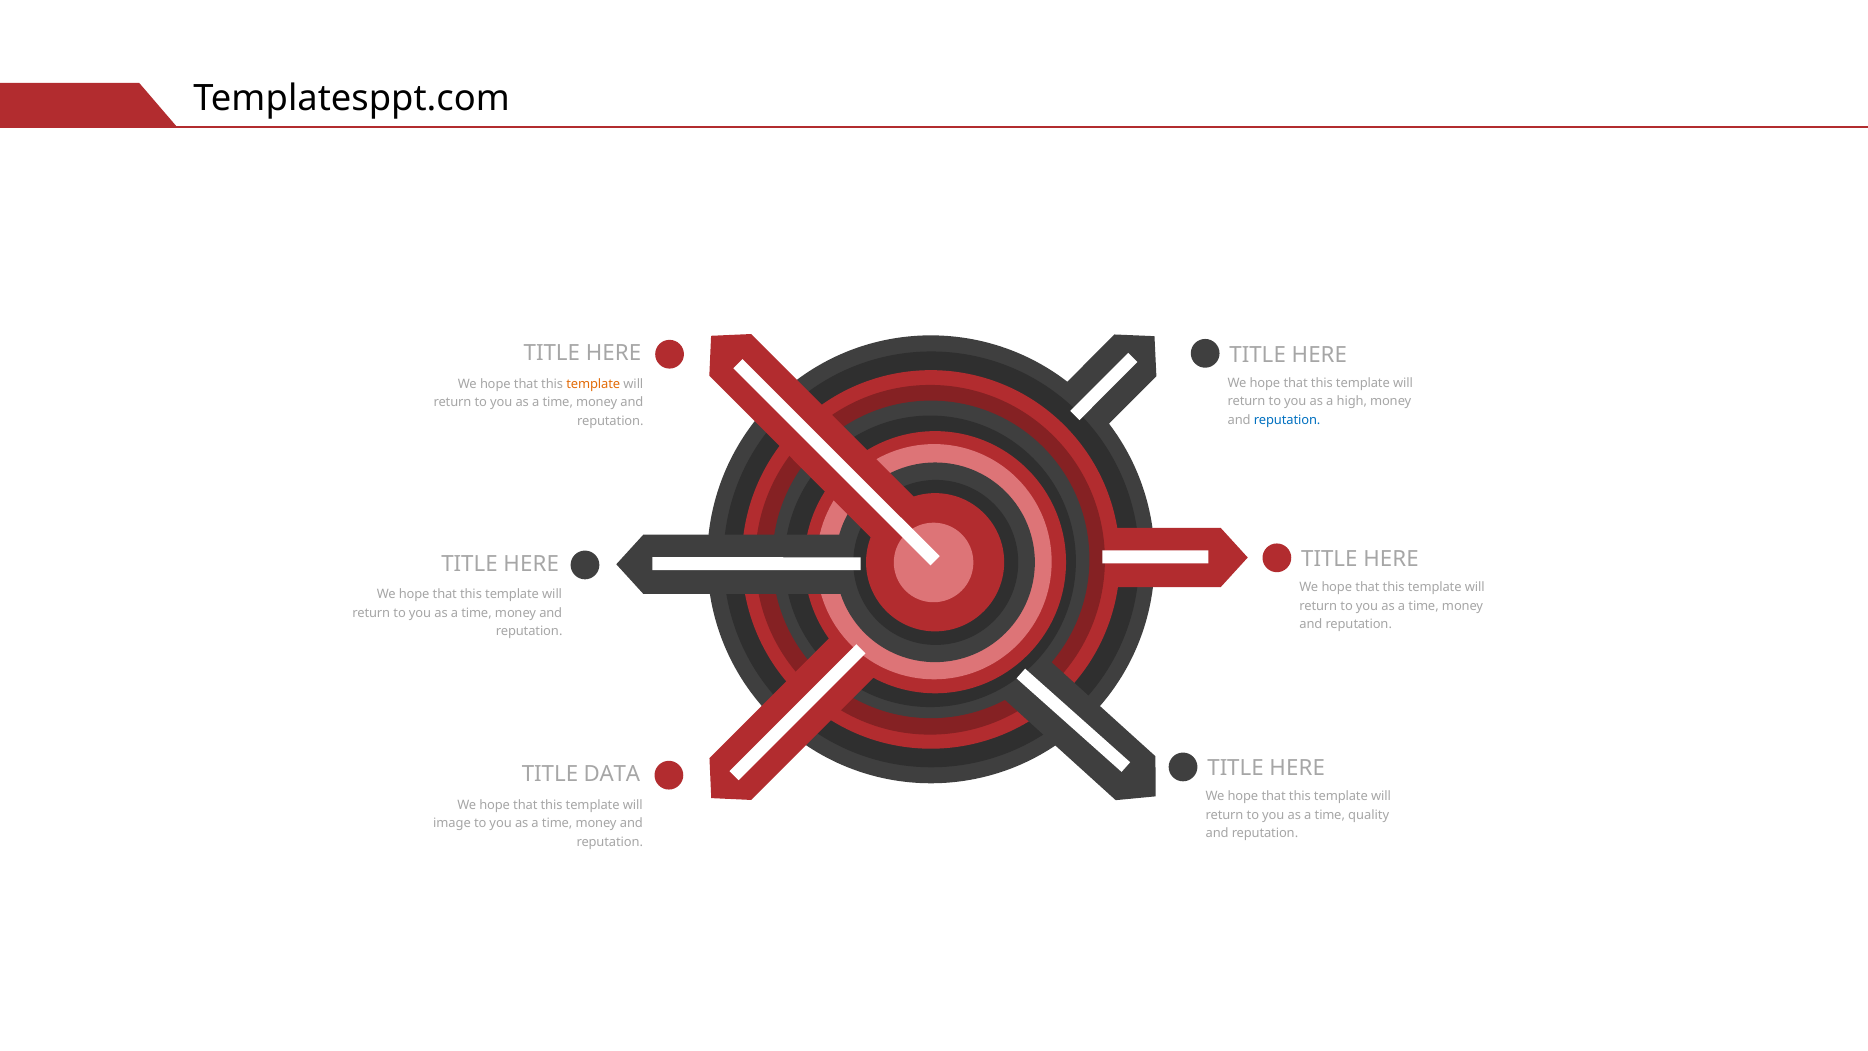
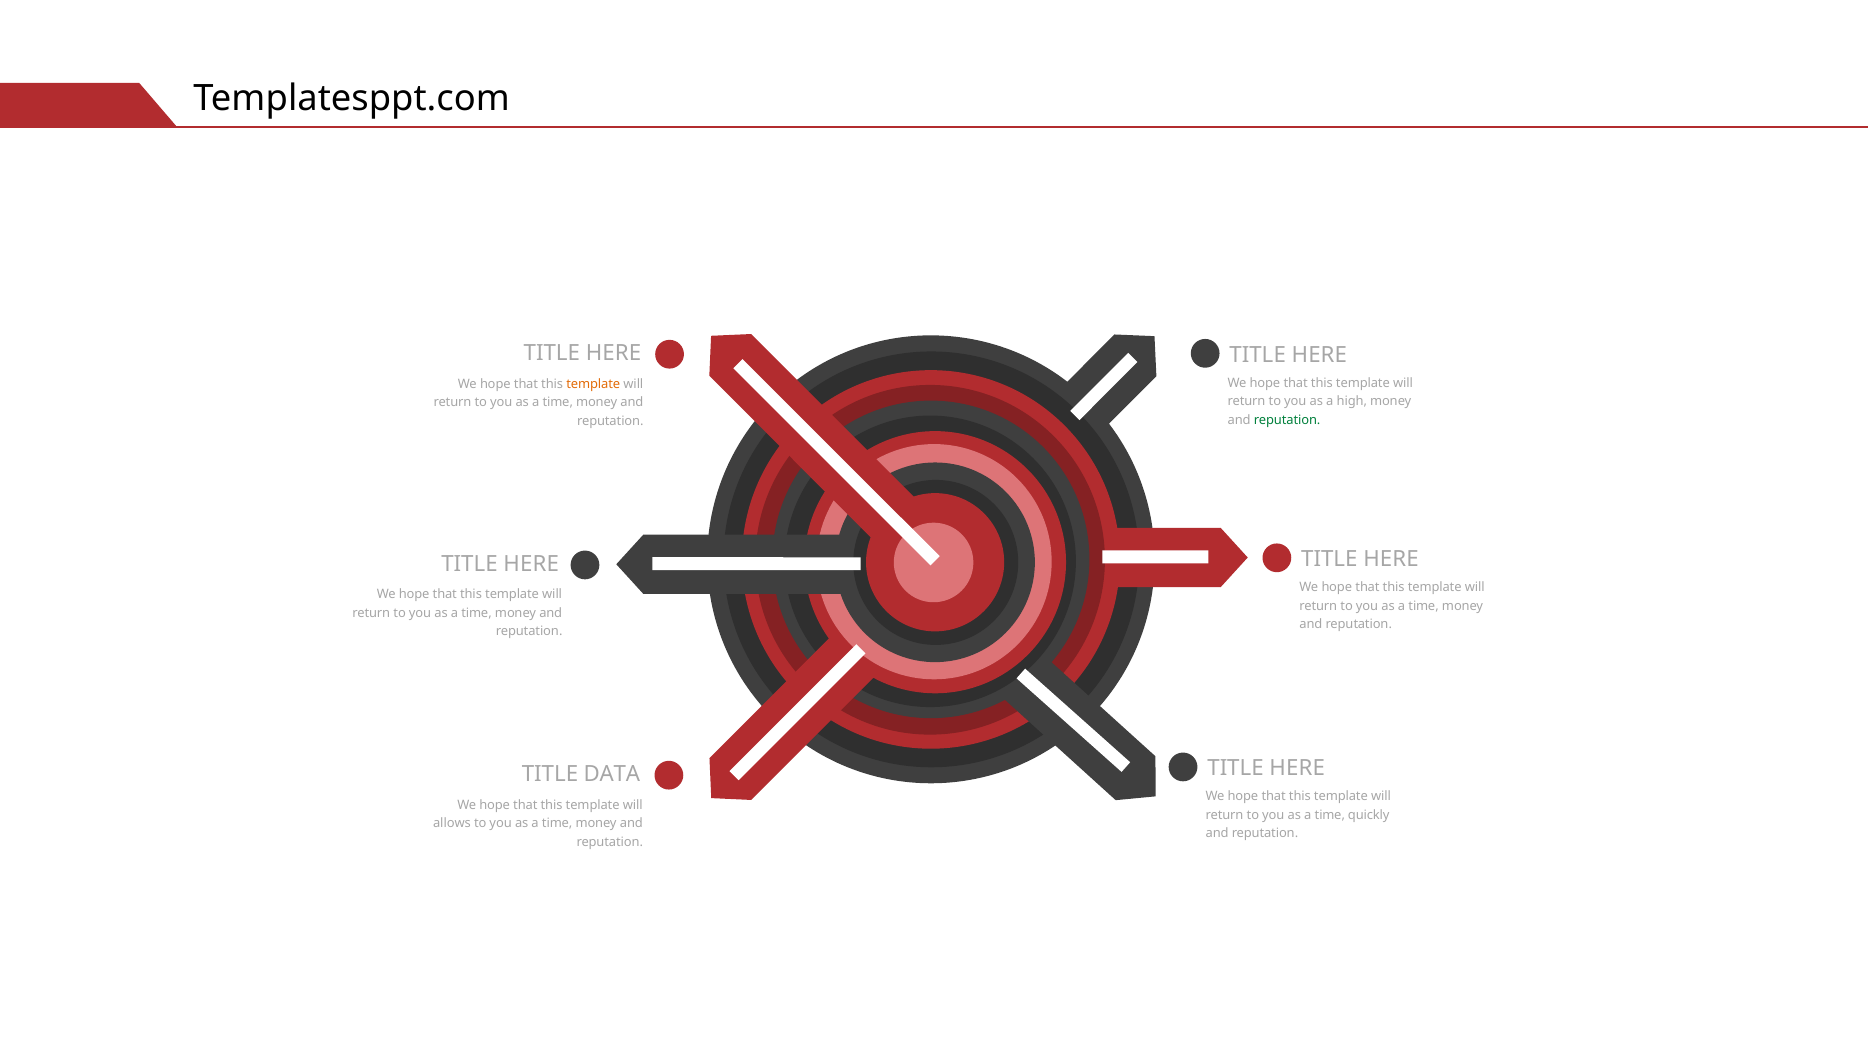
reputation colour: blue -> green (1287, 420)
quality: quality -> quickly (1369, 815)
image: image -> allows (452, 823)
